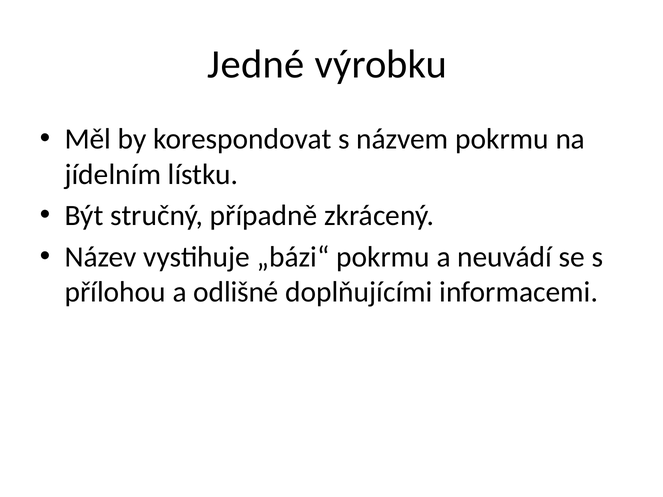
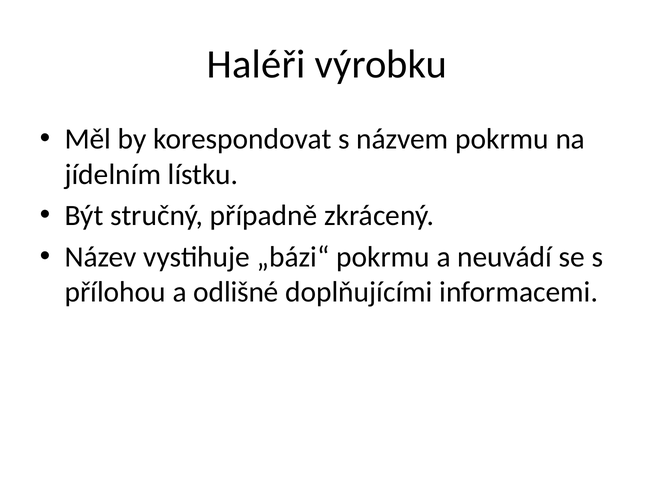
Jedné: Jedné -> Haléři (256, 64)
